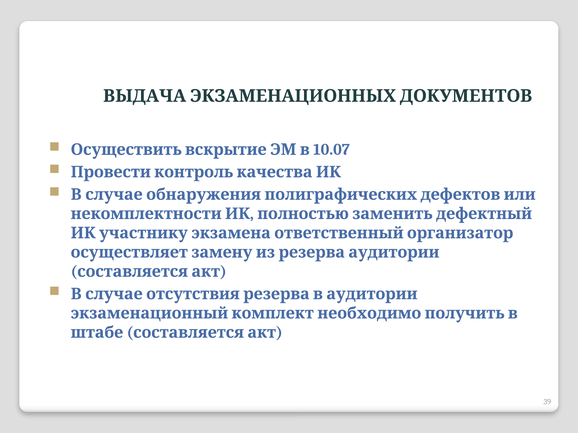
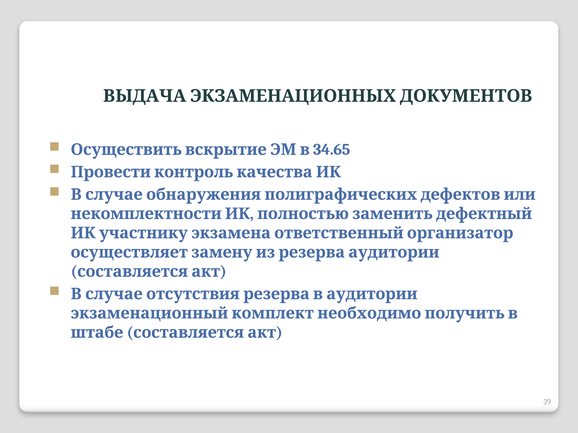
10.07: 10.07 -> 34.65 (332, 150)
